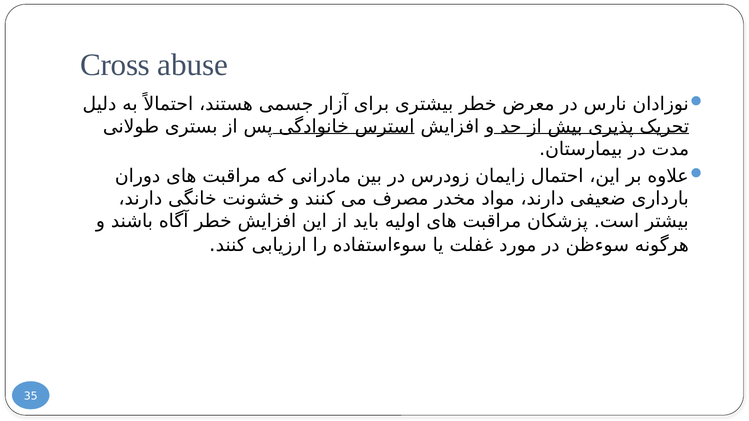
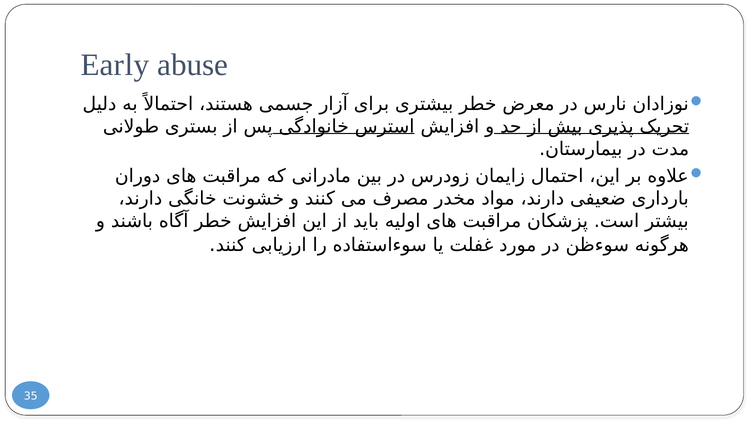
Cross: Cross -> Early (115, 65)
